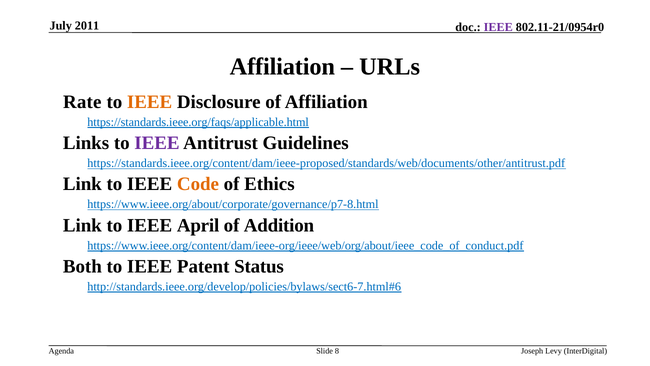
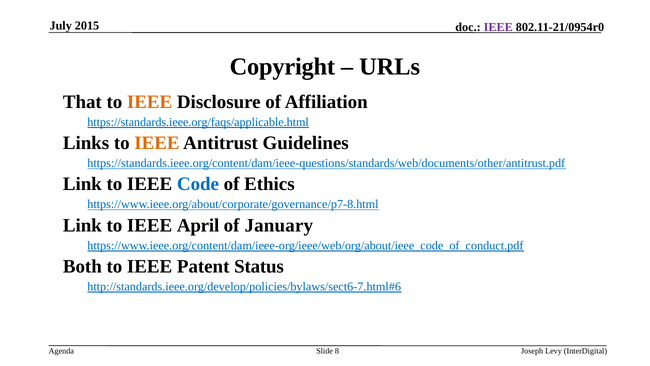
2011: 2011 -> 2015 (87, 26)
Affiliation: Affiliation -> Copyright (282, 67)
Rate: Rate -> That (82, 102)
IEEE colour: purple -> orange (157, 143)
https://standards.ieee.org/content/dam/ieee-proposed/standards/web/documents/other/antitrust.pdf: https://standards.ieee.org/content/dam/ieee-proposed/standards/web/documents/other/antitrust.pdf -> https://standards.ieee.org/content/dam/ieee-questions/standards/web/documents/other/antitrust.pdf (326, 163)
Code colour: orange -> blue (198, 184)
Addition: Addition -> January (279, 225)
